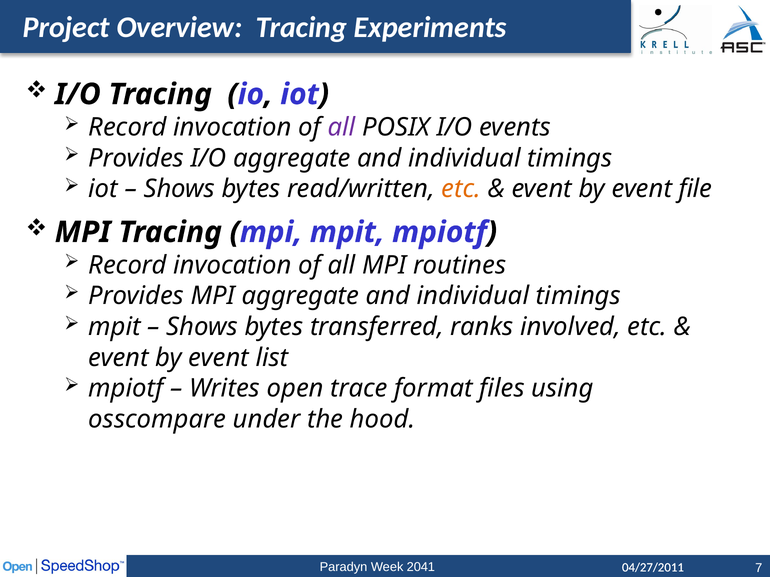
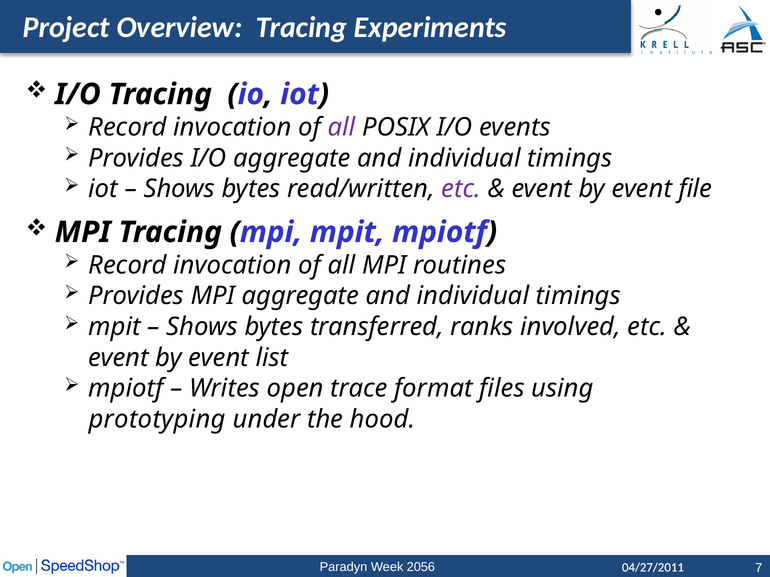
etc colour: orange -> purple (461, 189)
osscompare: osscompare -> prototyping (157, 419)
2041: 2041 -> 2056 (421, 568)
